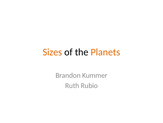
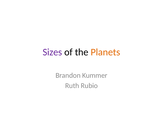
Sizes colour: orange -> purple (52, 52)
